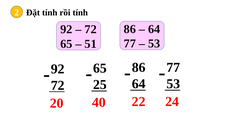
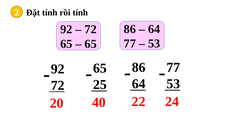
51: 51 -> 65 (91, 44)
